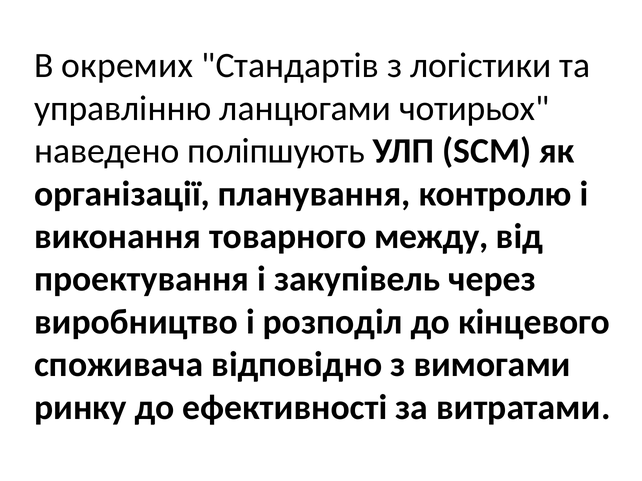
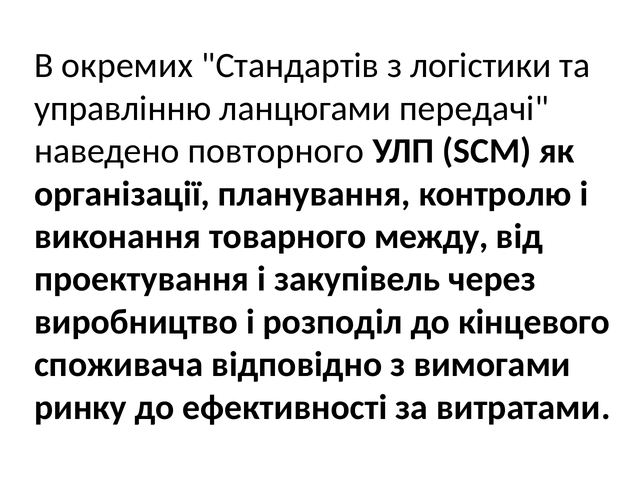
чотирьох: чотирьох -> передачі (474, 108)
поліпшують: поліпшують -> повторного (276, 151)
